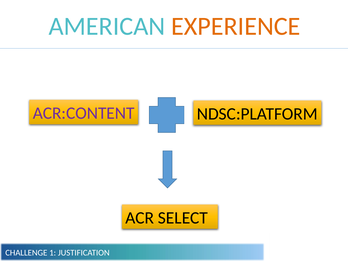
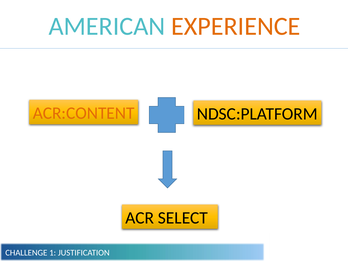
ACR:CONTENT colour: purple -> orange (84, 113)
